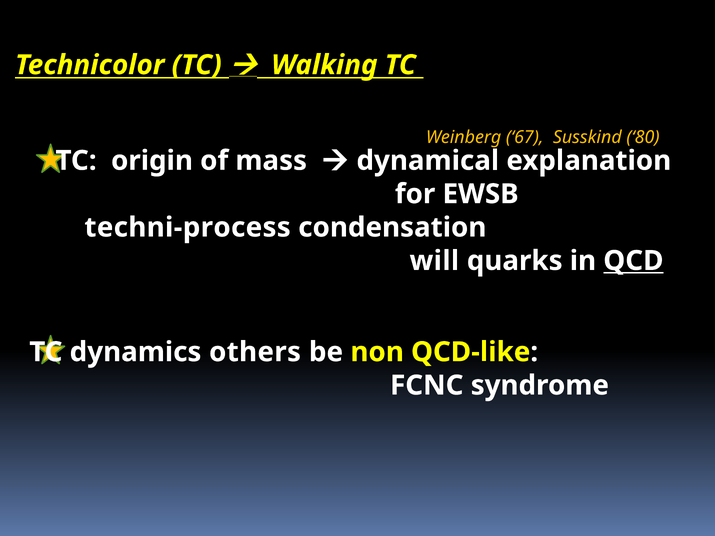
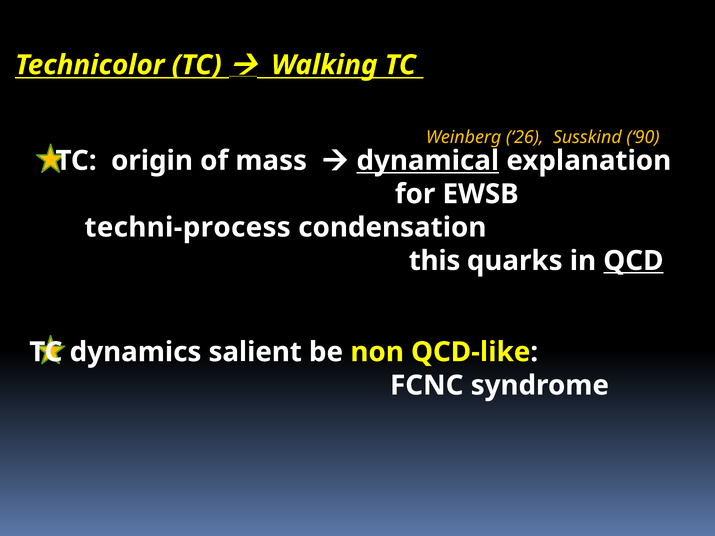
67: 67 -> 26 (525, 137)
80: 80 -> 90 (643, 137)
dynamical underline: none -> present (428, 161)
will: will -> this (435, 261)
others: others -> salient (255, 352)
